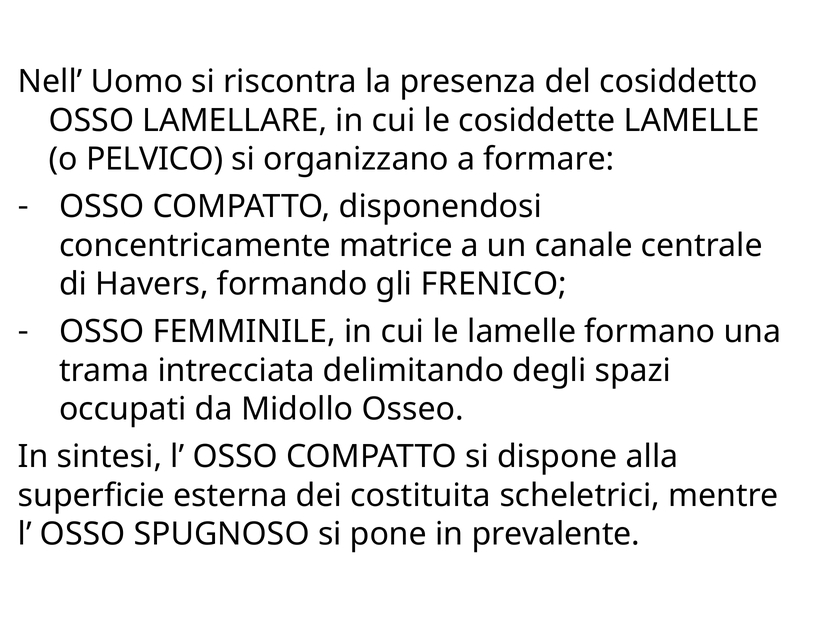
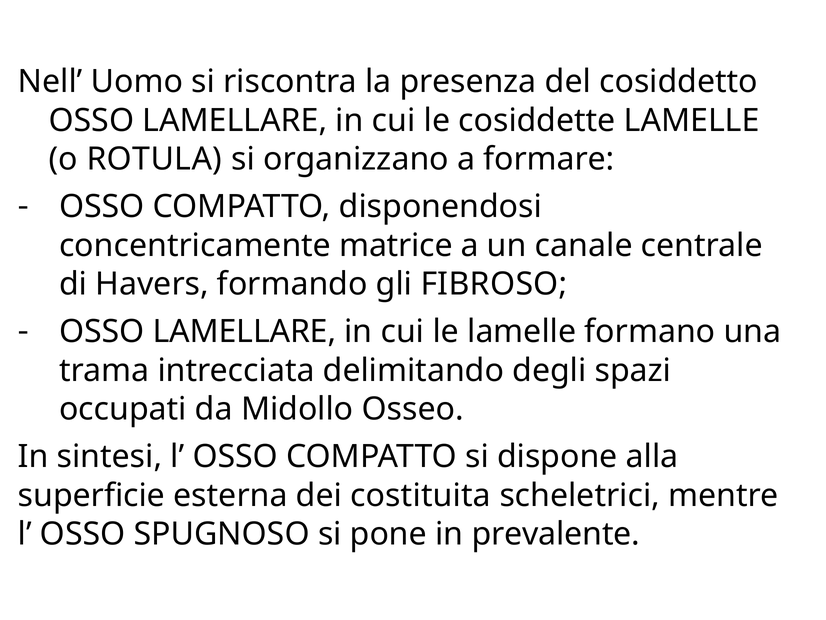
PELVICO: PELVICO -> ROTULA (154, 159)
FRENICO: FRENICO -> FIBROSO (494, 284)
FEMMINILE: FEMMINILE -> LAMELLARE (244, 332)
